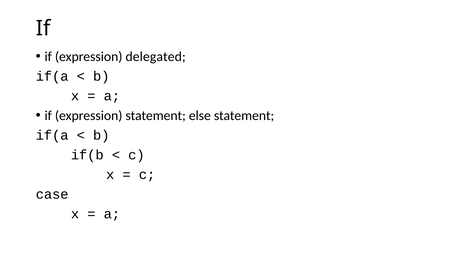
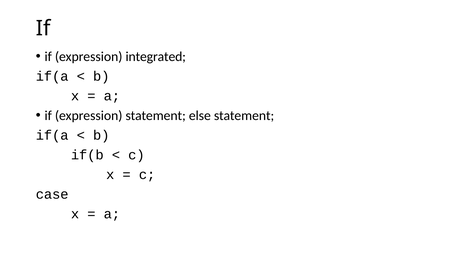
delegated: delegated -> integrated (156, 57)
